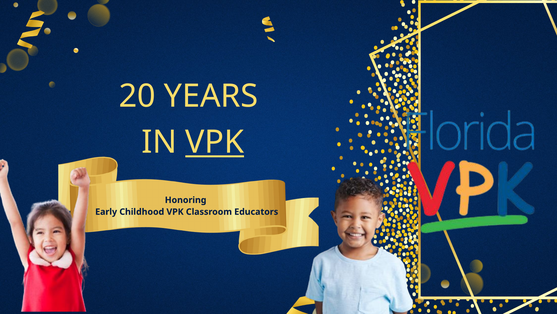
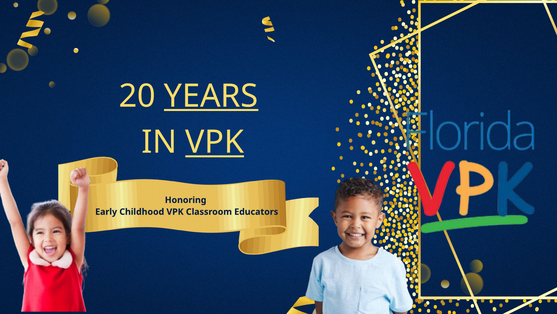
YEARS underline: none -> present (211, 96)
